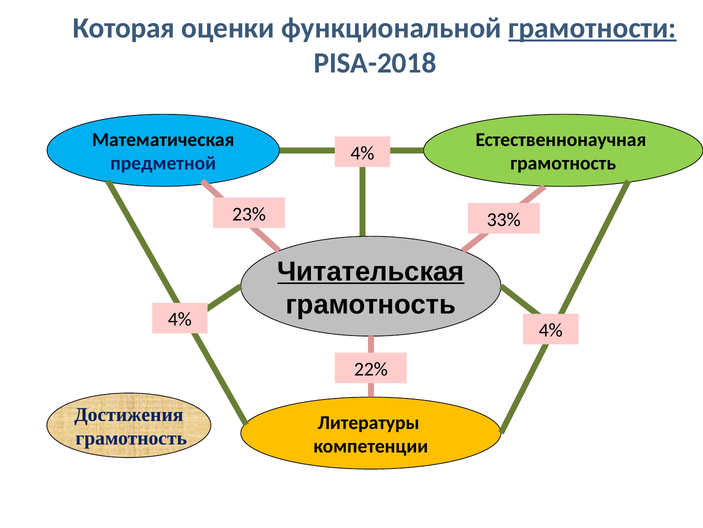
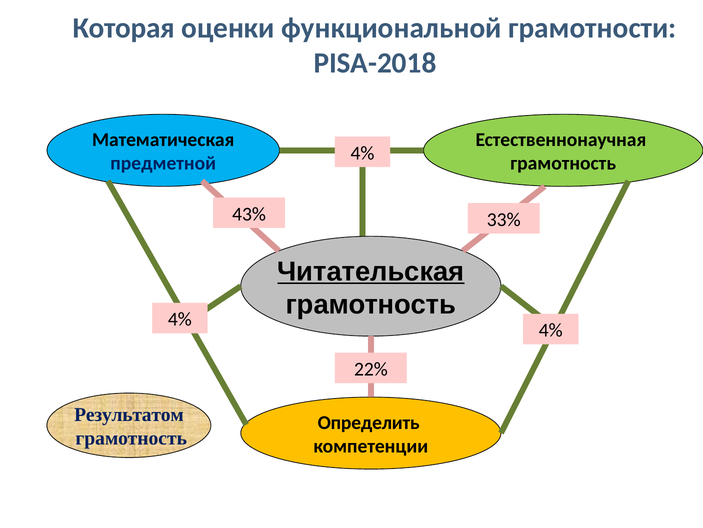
грамотности underline: present -> none (592, 28)
23%: 23% -> 43% (249, 214)
Достижения: Достижения -> Результатом (129, 414)
Литературы: Литературы -> Определить (369, 422)
